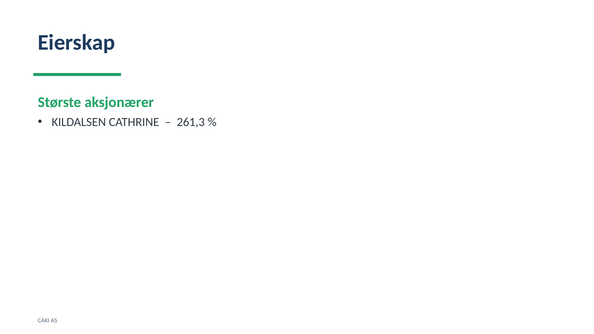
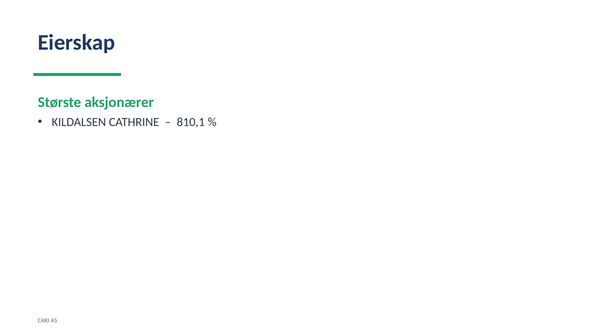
261,3: 261,3 -> 810,1 (191, 122)
